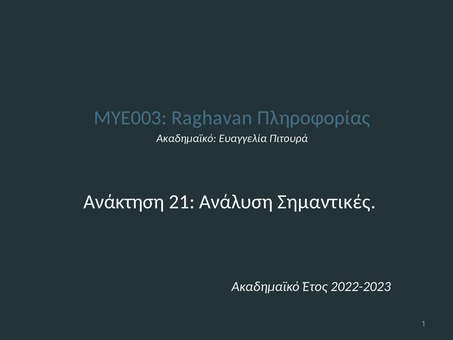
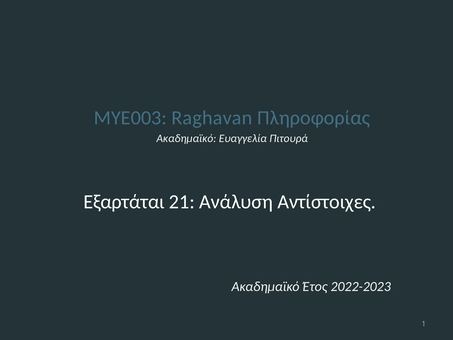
Ανάκτηση: Ανάκτηση -> Εξαρτάται (124, 202)
Σημαντικές: Σημαντικές -> Αντίστοιχες (327, 202)
